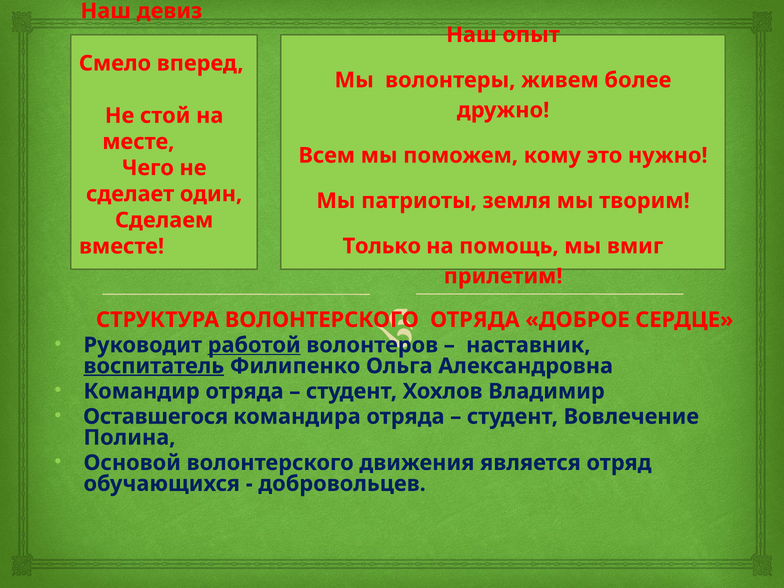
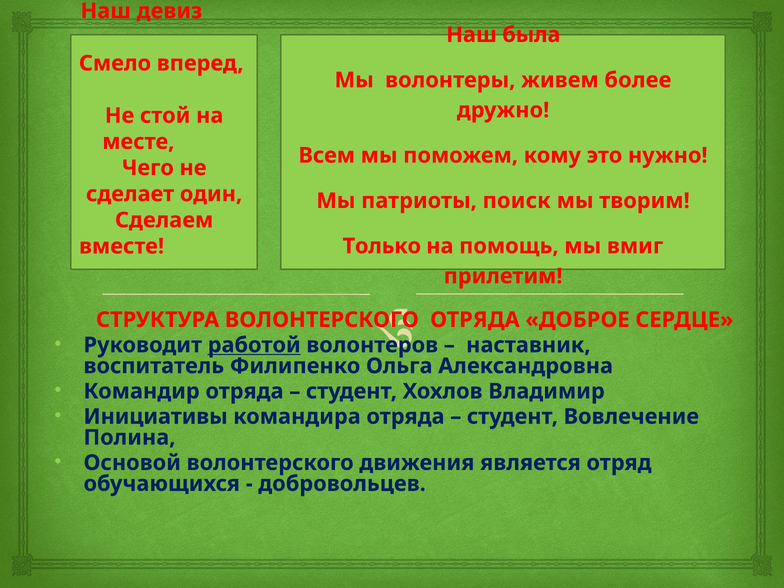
опыт: опыт -> была (531, 35)
земля: земля -> поиск (517, 201)
воспитатель underline: present -> none (154, 366)
Оставшегося: Оставшегося -> Инициативы (156, 417)
